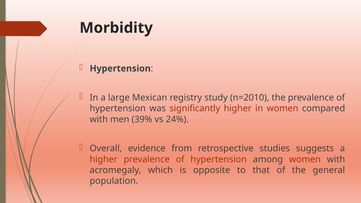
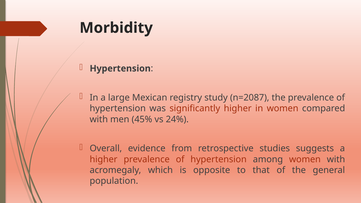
n=2010: n=2010 -> n=2087 (250, 98)
39%: 39% -> 45% (142, 119)
